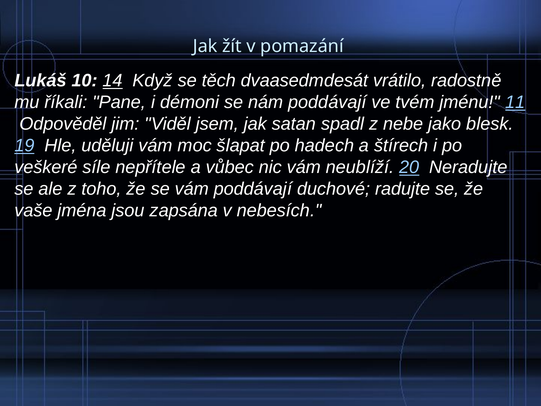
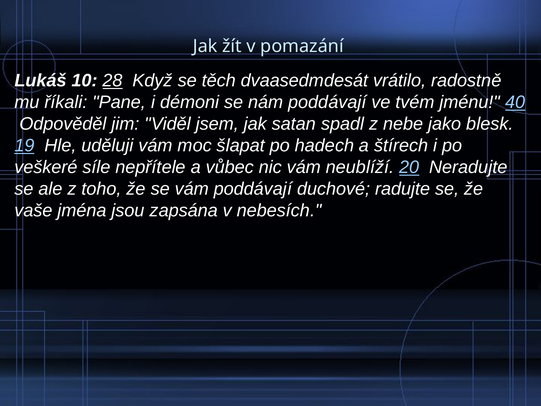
14: 14 -> 28 (113, 81)
11: 11 -> 40 (515, 102)
